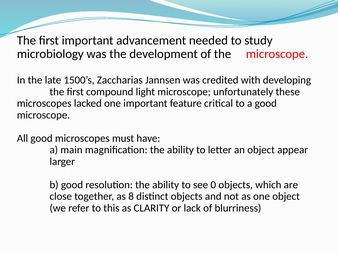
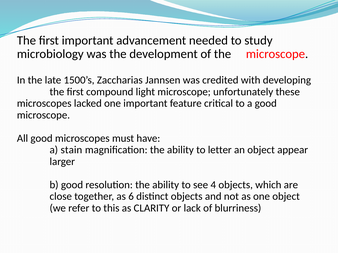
main: main -> stain (71, 150)
0: 0 -> 4 (213, 185)
8: 8 -> 6 (131, 197)
